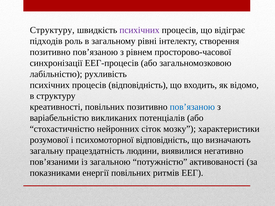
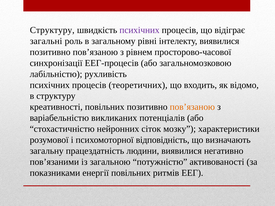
підходів: підходів -> загальні (46, 41)
інтелекту створення: створення -> виявилися (219, 41)
процесів відповідність: відповідність -> теоретичних (138, 85)
пов’язаною colour: blue -> orange (192, 107)
